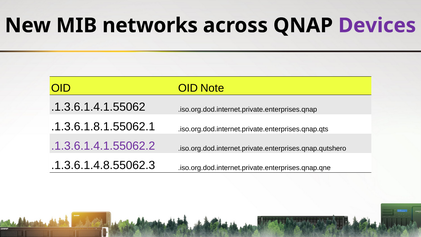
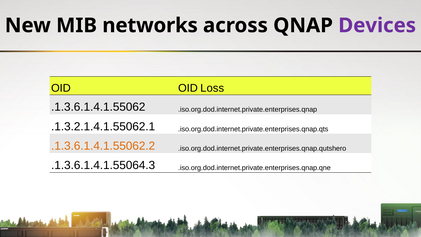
Note: Note -> Loss (212, 88)
.1.3.6.1.8.1.55062.1: .1.3.6.1.8.1.55062.1 -> .1.3.2.1.4.1.55062.1 (103, 126)
.1.3.6.1.4.1.55062.2 colour: purple -> orange (103, 146)
.1.3.6.1.4.8.55062.3: .1.3.6.1.4.8.55062.3 -> .1.3.6.1.4.1.55064.3 (103, 165)
